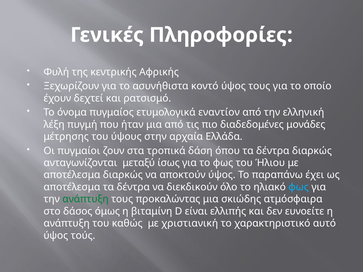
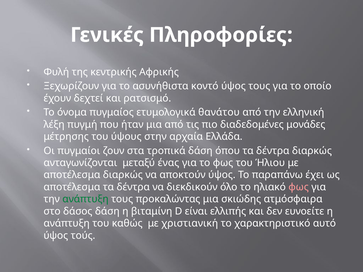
εναντίον: εναντίον -> θανάτου (219, 112)
ίσως: ίσως -> ένας (168, 163)
φως colour: light blue -> pink (299, 187)
δάσος όμως: όμως -> δάση (107, 211)
